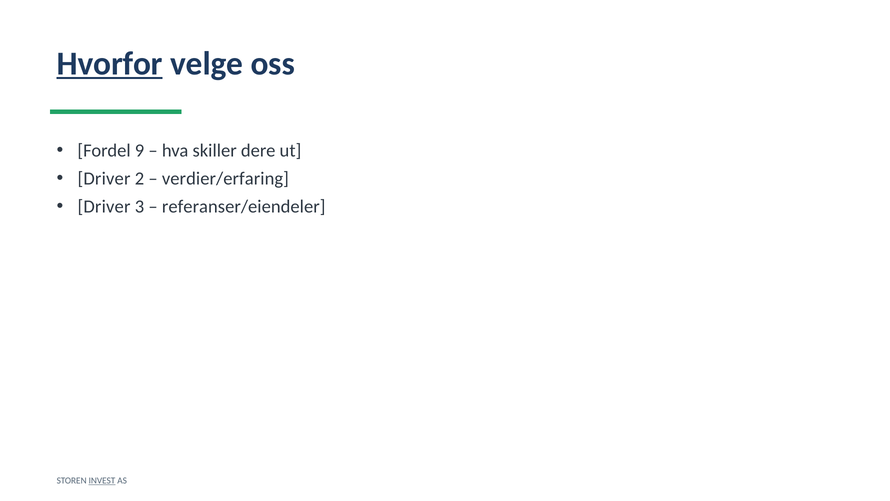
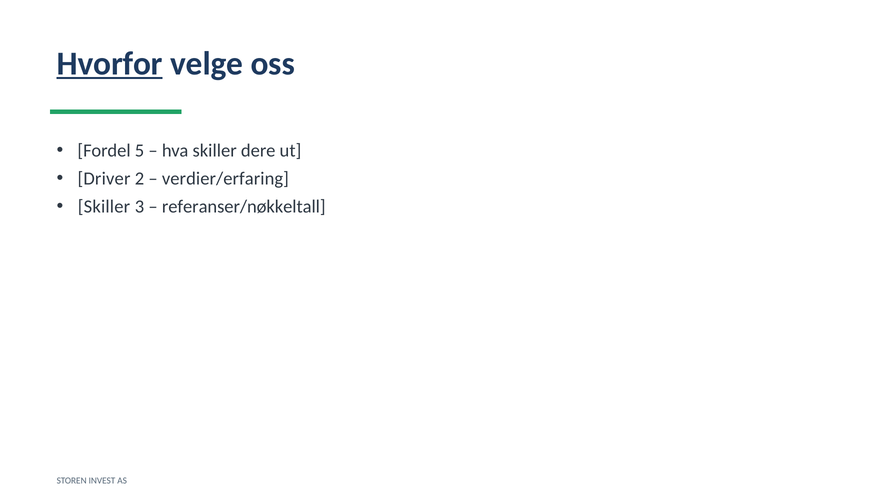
9: 9 -> 5 (140, 151)
Driver: Driver -> Skiller (104, 206)
referanser/eiendeler: referanser/eiendeler -> referanser/nøkkeltall (244, 206)
INVEST underline: present -> none (102, 480)
